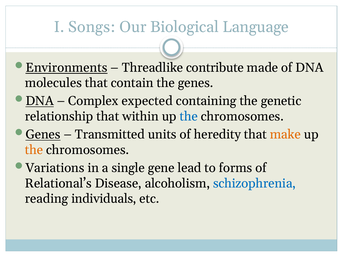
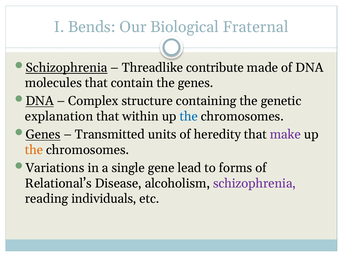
Songs: Songs -> Bends (92, 27)
Language: Language -> Fraternal (256, 27)
Environments: Environments -> Schizophrenia (66, 68)
expected: expected -> structure (147, 101)
relationship: relationship -> explanation (59, 117)
make colour: orange -> purple (285, 135)
schizophrenia colour: blue -> purple (255, 183)
